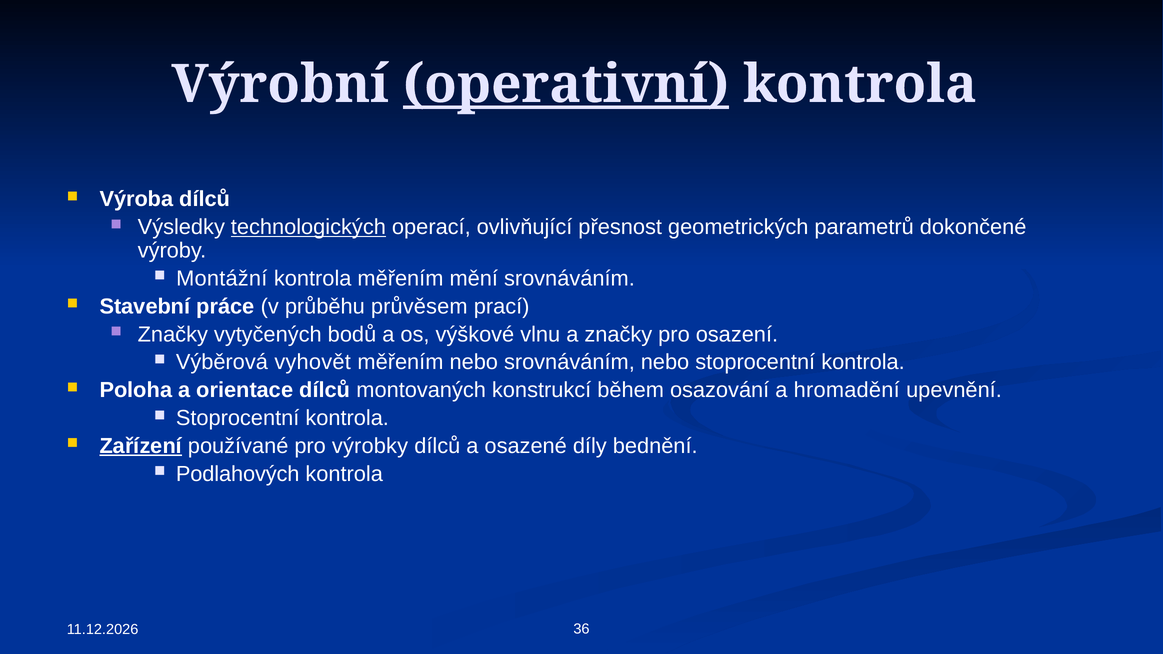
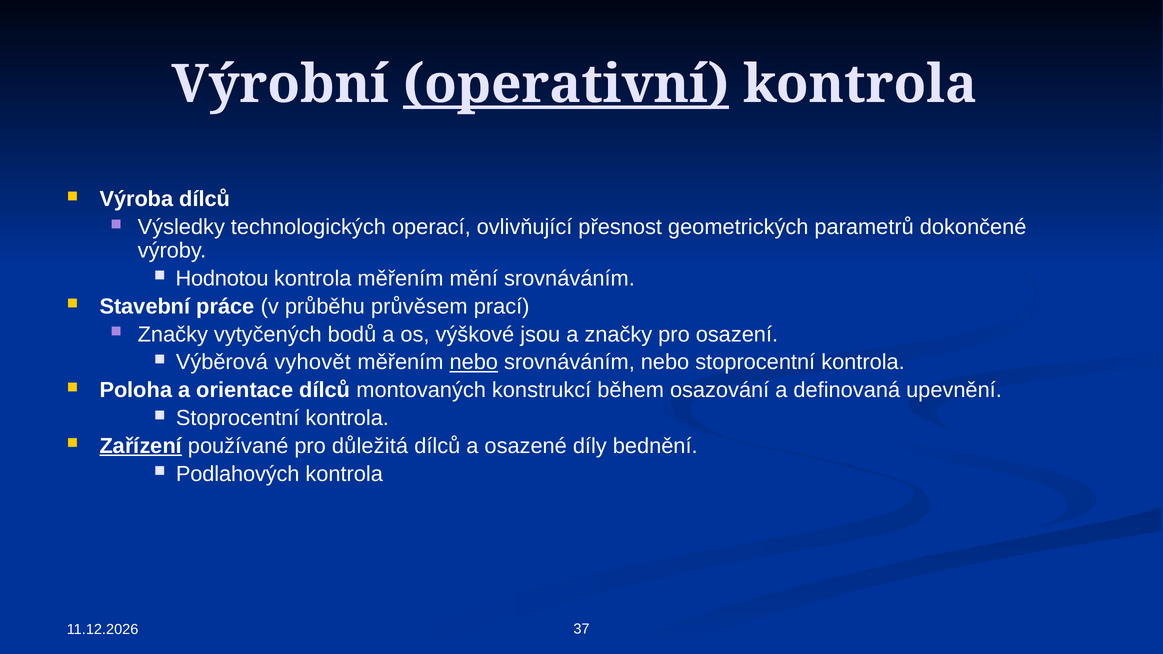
technologických underline: present -> none (308, 227)
Montážní: Montážní -> Hodnotou (222, 279)
vlnu: vlnu -> jsou (540, 334)
nebo underline: none -> present (474, 362)
hromadění: hromadění -> definovaná (847, 390)
výrobky: výrobky -> důležitá (370, 446)
36: 36 -> 37 (581, 629)
